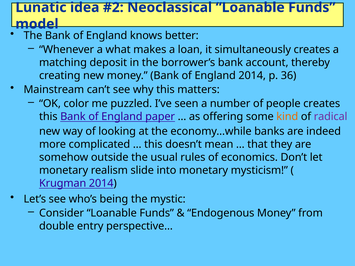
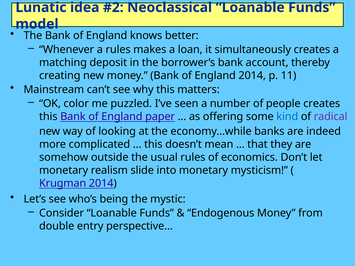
a what: what -> rules (118, 50)
36: 36 -> 11 (289, 76)
kind colour: orange -> blue (287, 117)
